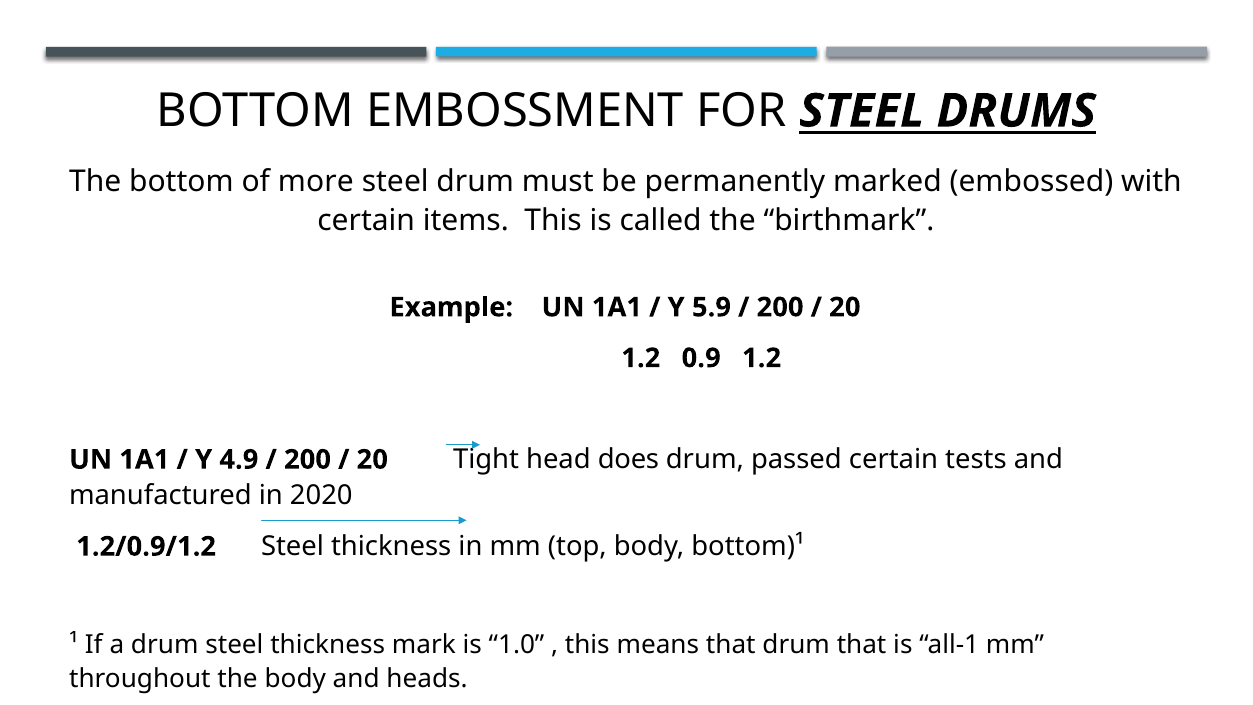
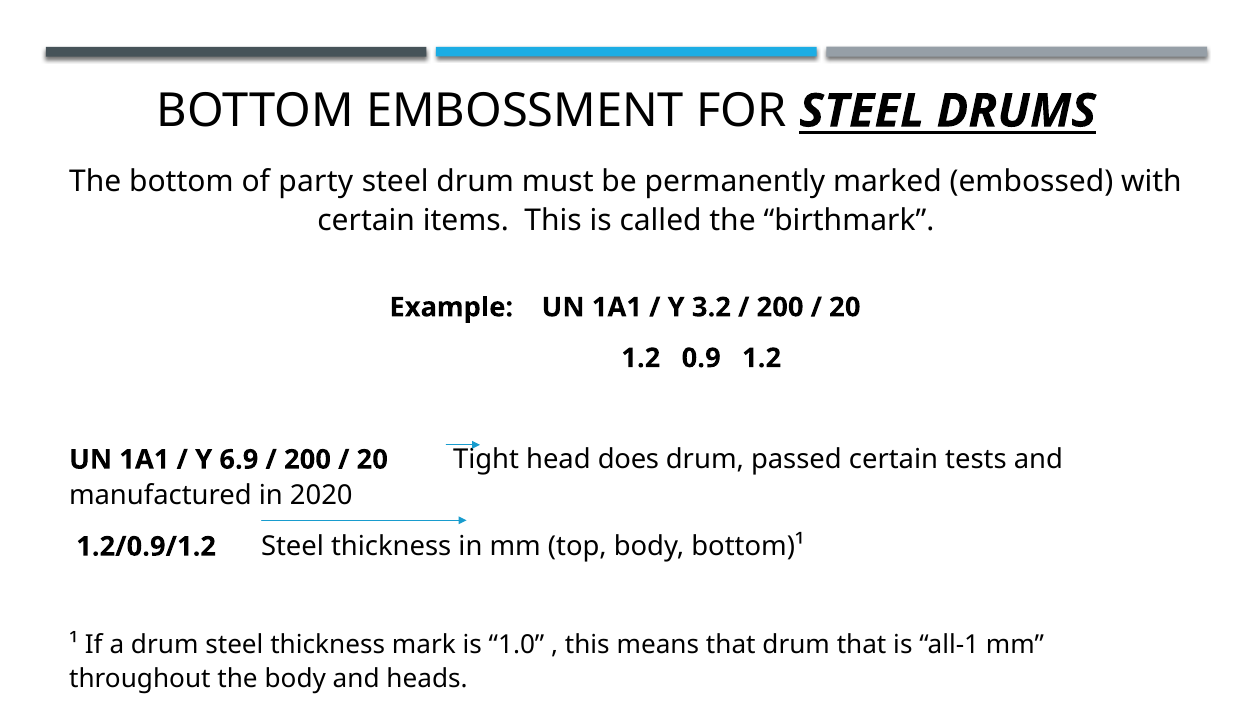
more: more -> party (316, 181)
5.9: 5.9 -> 3.2 (711, 307)
4.9: 4.9 -> 6.9 (239, 460)
